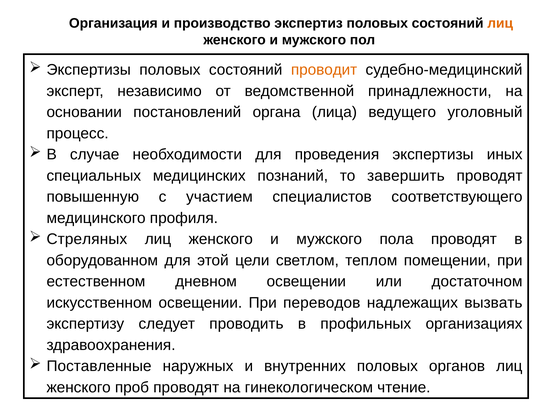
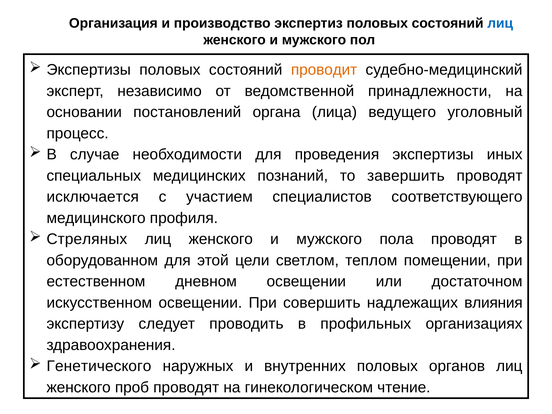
лиц colour: orange -> blue (500, 23)
повышенную: повышенную -> исключается (93, 197)
переводов: переводов -> совершить (322, 303)
вызвать: вызвать -> влияния (494, 303)
Поставленные: Поставленные -> Генетического (99, 366)
